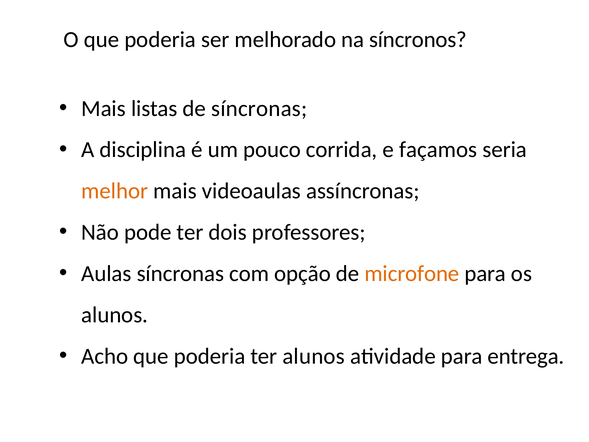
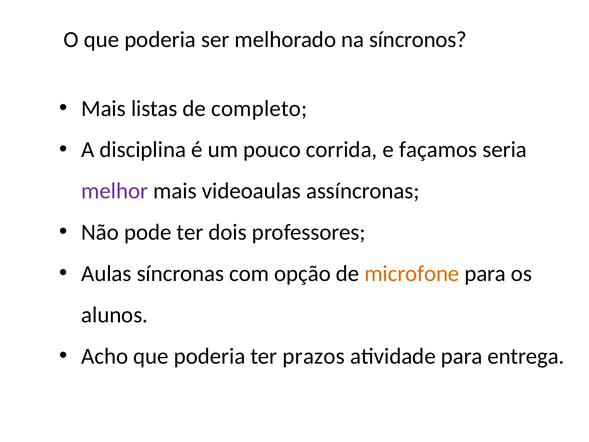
de síncronas: síncronas -> completo (259, 108)
melhor colour: orange -> purple (115, 191)
ter alunos: alunos -> prazos (314, 356)
